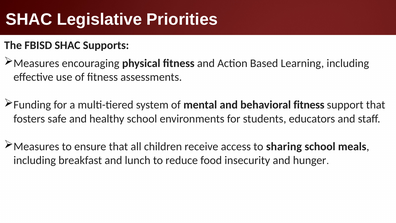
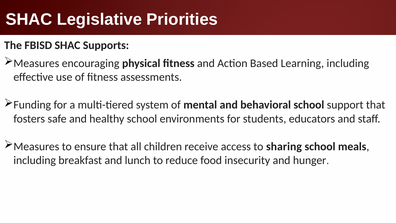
behavioral fitness: fitness -> school (309, 105)
